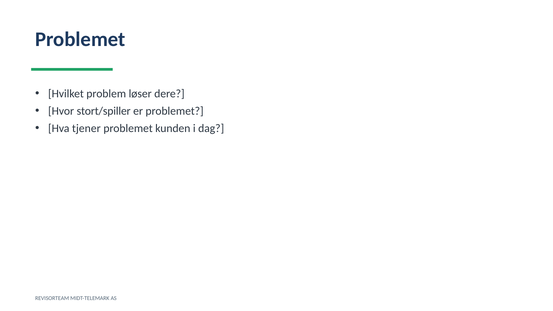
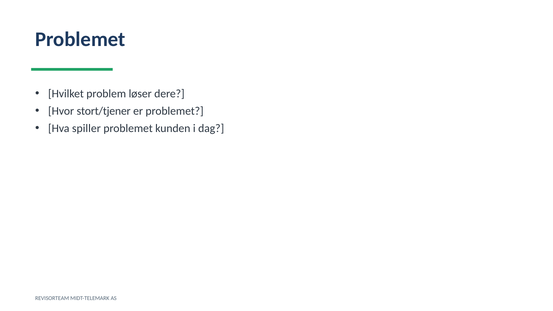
stort/spiller: stort/spiller -> stort/tjener (104, 111)
tjener: tjener -> spiller (86, 128)
